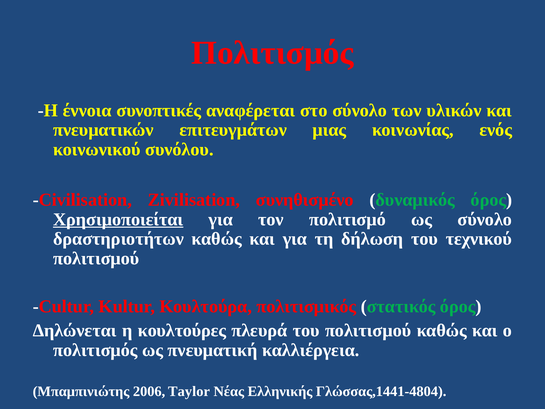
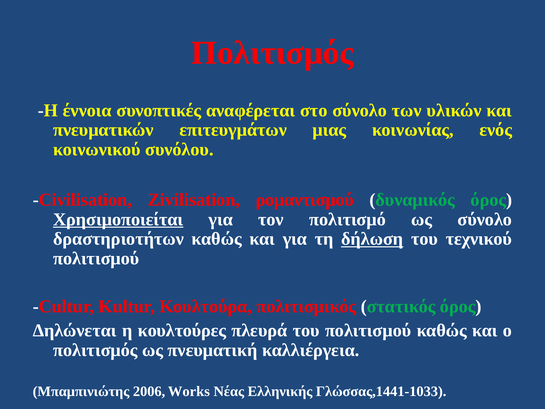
συνηθισμένο: συνηθισμένο -> ρομαντισμού (305, 200)
δήλωση underline: none -> present (372, 239)
Taylor: Taylor -> Works (189, 391)
Γλώσσας,1441-4804: Γλώσσας,1441-4804 -> Γλώσσας,1441-1033 (381, 391)
